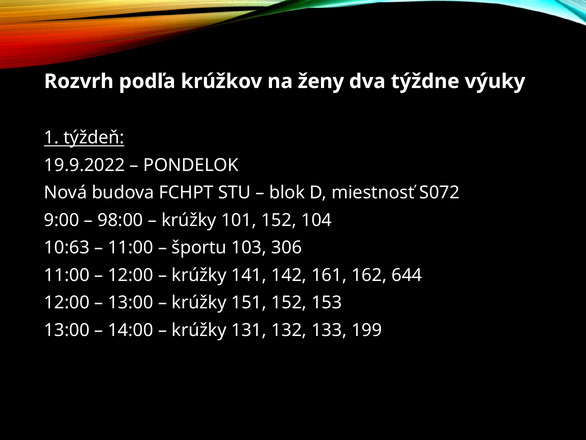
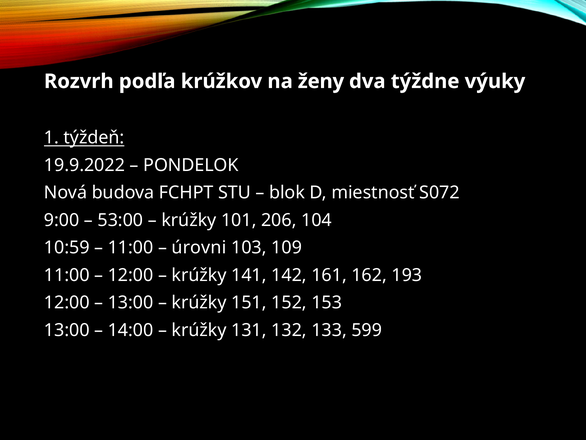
98:00: 98:00 -> 53:00 (120, 220)
101 152: 152 -> 206 (279, 220)
10:63: 10:63 -> 10:59 (67, 247)
športu: športu -> úrovni (199, 247)
306: 306 -> 109 (287, 247)
644: 644 -> 193 (407, 275)
199: 199 -> 599 (367, 330)
